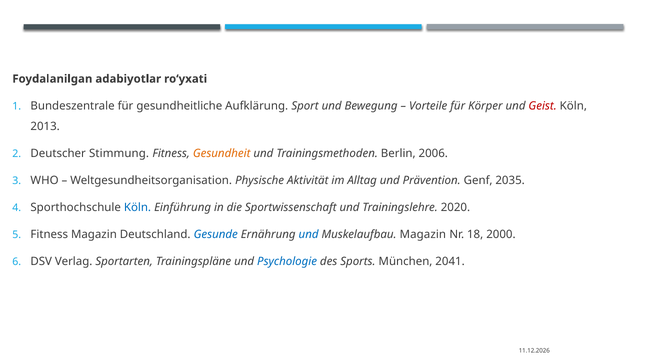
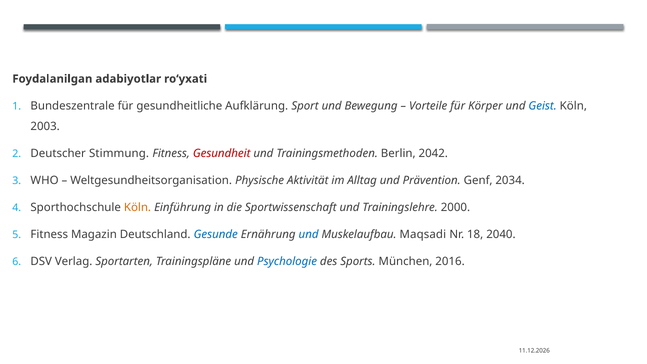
Geist colour: red -> blue (543, 106)
2013: 2013 -> 2003 (45, 126)
Gesundheit colour: orange -> red (222, 153)
2006: 2006 -> 2042 (433, 153)
2035: 2035 -> 2034 (510, 180)
Köln colour: blue -> orange (137, 207)
2020: 2020 -> 2000 (455, 207)
Muskelaufbau Magazin: Magazin -> Maqsadi (423, 234)
2000: 2000 -> 2040 (501, 234)
2041: 2041 -> 2016 (450, 261)
